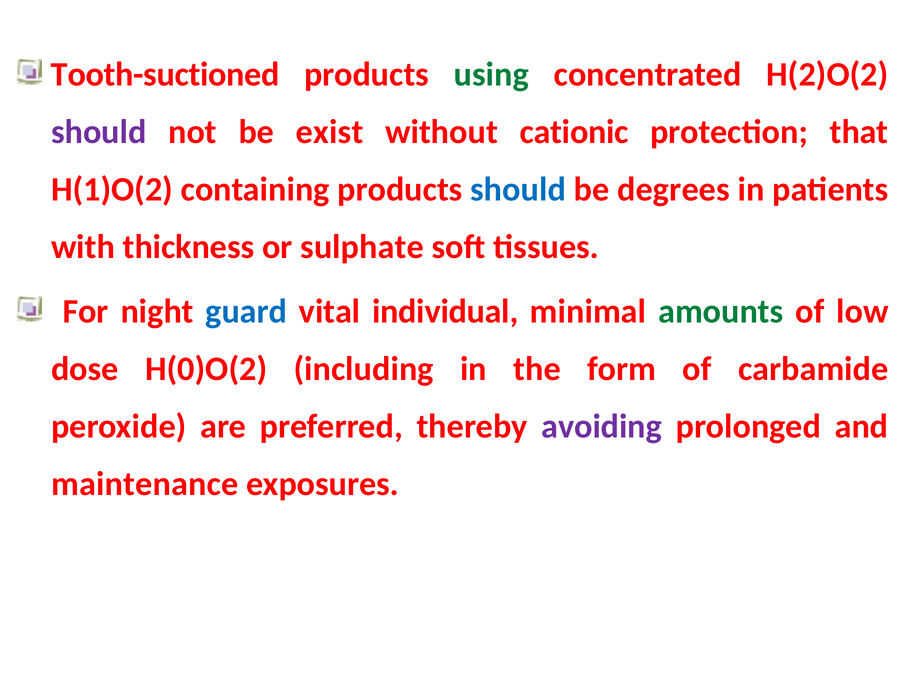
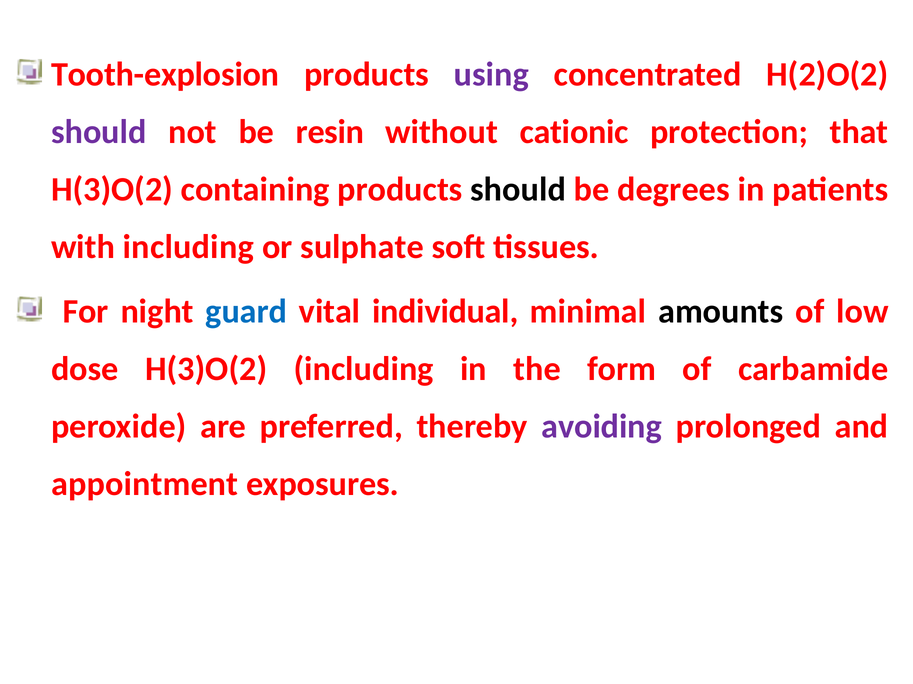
Tooth-suctioned: Tooth-suctioned -> Tooth-explosion (165, 74)
using colour: green -> purple (491, 74)
exist: exist -> resin (330, 132)
H(1)O(2: H(1)O(2 -> H(3)O(2 (112, 189)
should colour: blue -> black (518, 189)
with thickness: thickness -> including (188, 247)
amounts colour: green -> black (721, 312)
dose H(0)O(2: H(0)O(2 -> H(3)O(2 (206, 369)
maintenance: maintenance -> appointment (145, 484)
